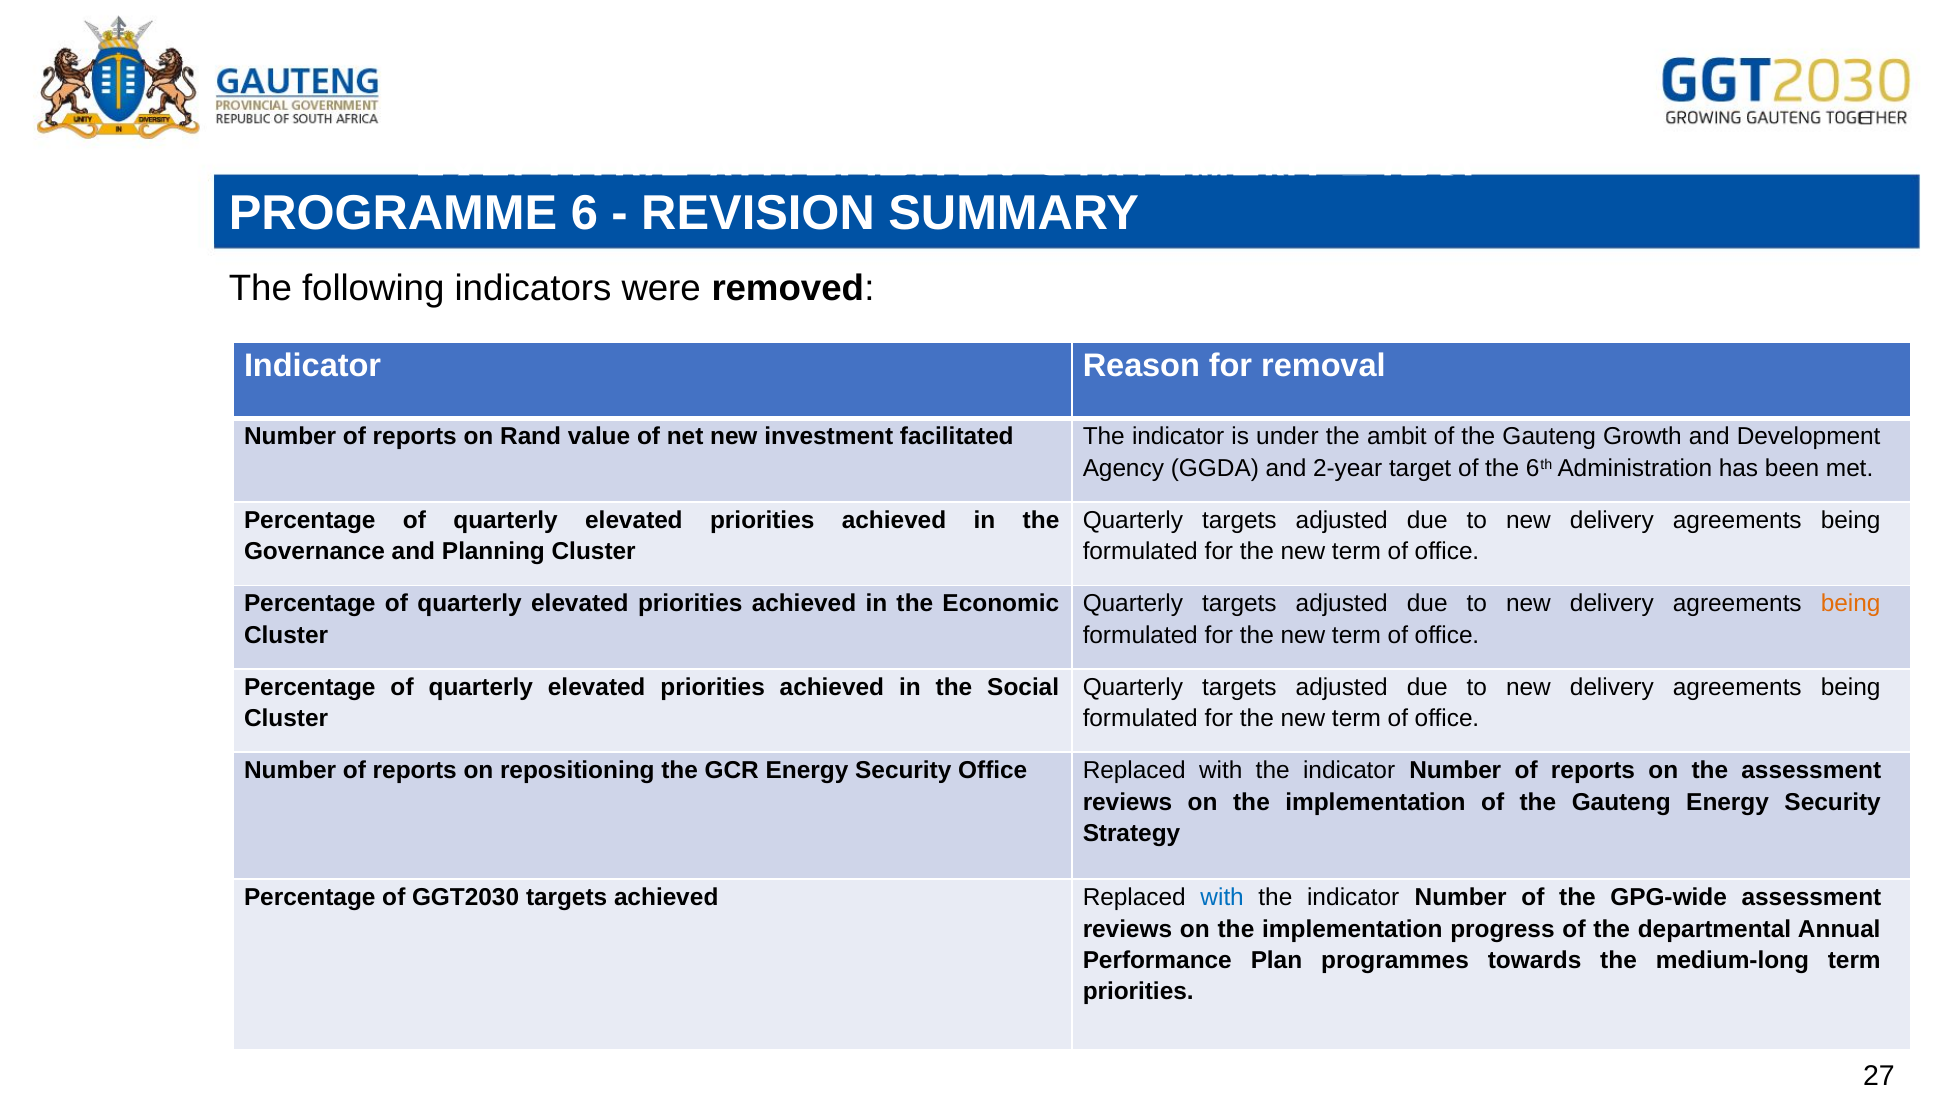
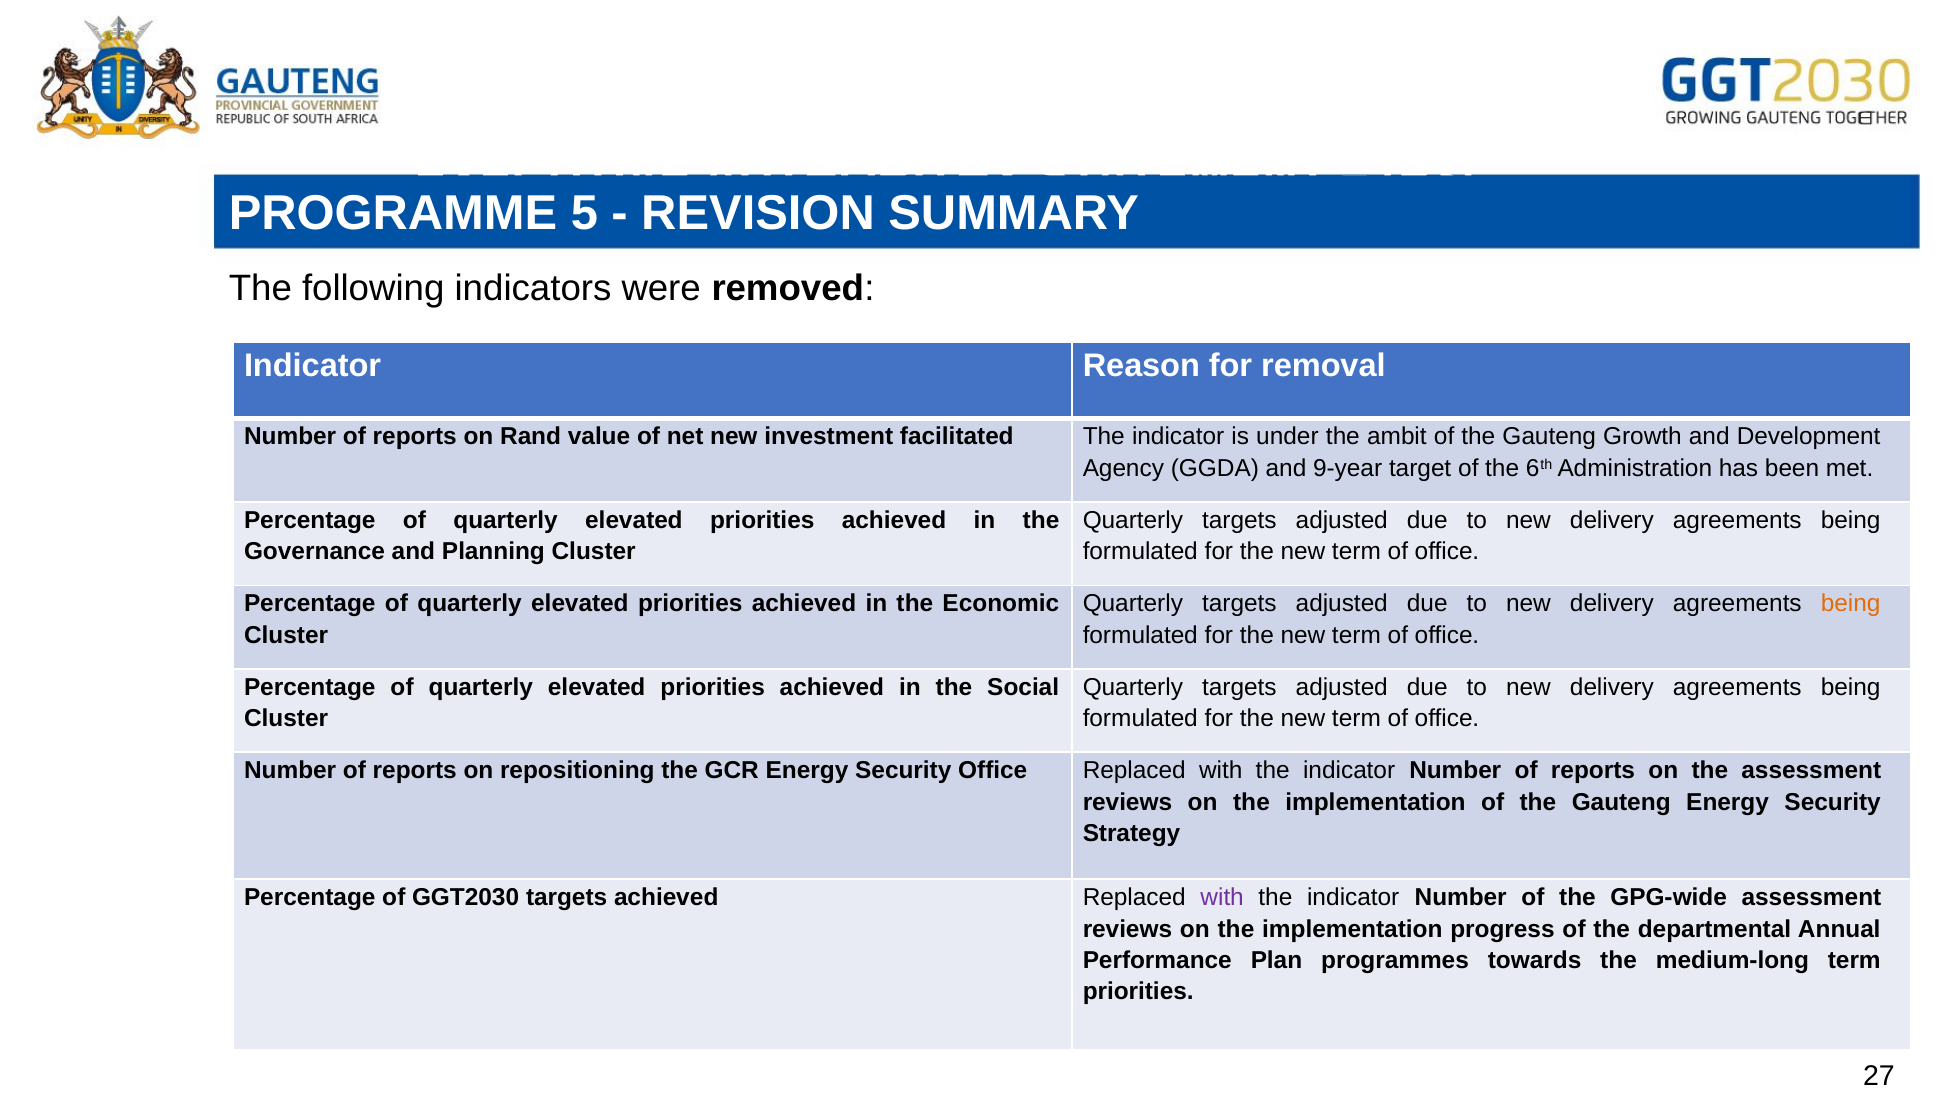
6: 6 -> 5 (584, 213)
2-year: 2-year -> 9-year (1348, 468)
with colour: blue -> purple (1222, 897)
